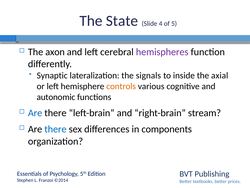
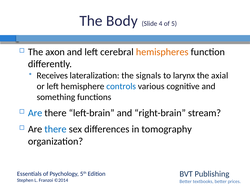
State: State -> Body (122, 21)
hemispheres colour: purple -> orange (162, 52)
Synaptic: Synaptic -> Receives (52, 75)
inside: inside -> larynx (184, 75)
controls colour: orange -> blue (121, 86)
autonomic: autonomic -> something (56, 97)
components: components -> tomography (167, 129)
